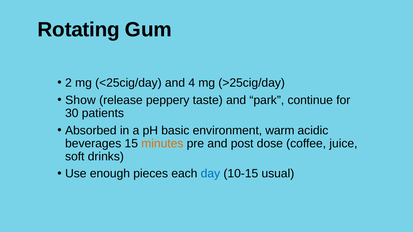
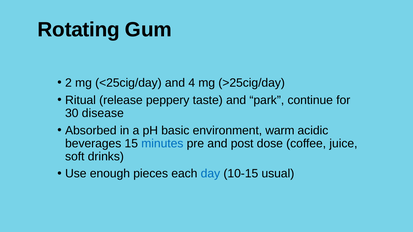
Show: Show -> Ritual (81, 100)
patients: patients -> disease (103, 113)
minutes colour: orange -> blue (162, 144)
